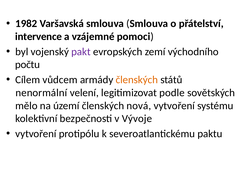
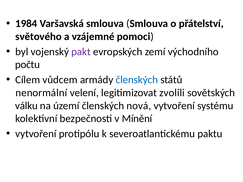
1982: 1982 -> 1984 (26, 24)
intervence: intervence -> světového (38, 37)
členských colour: orange -> blue (137, 80)
podle: podle -> zvolili (172, 93)
mělo: mělo -> válku (26, 106)
Vývoje: Vývoje -> Mínění (137, 119)
